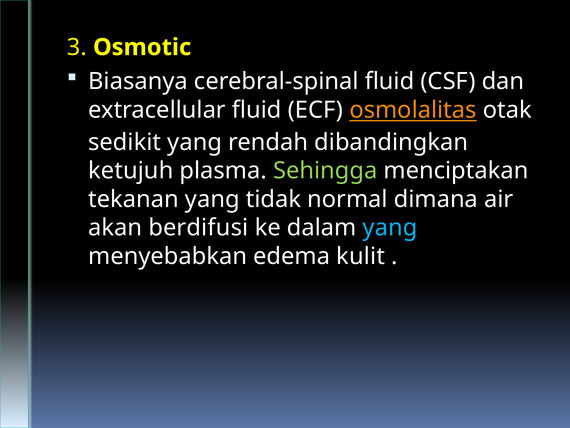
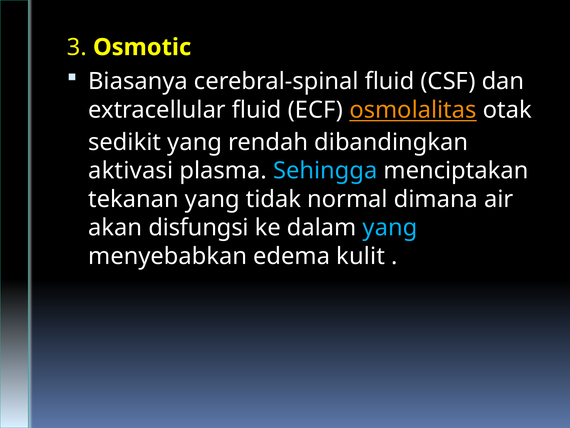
ketujuh: ketujuh -> aktivasi (131, 171)
Sehingga colour: light green -> light blue (325, 171)
berdifusi: berdifusi -> disfungsi (199, 228)
